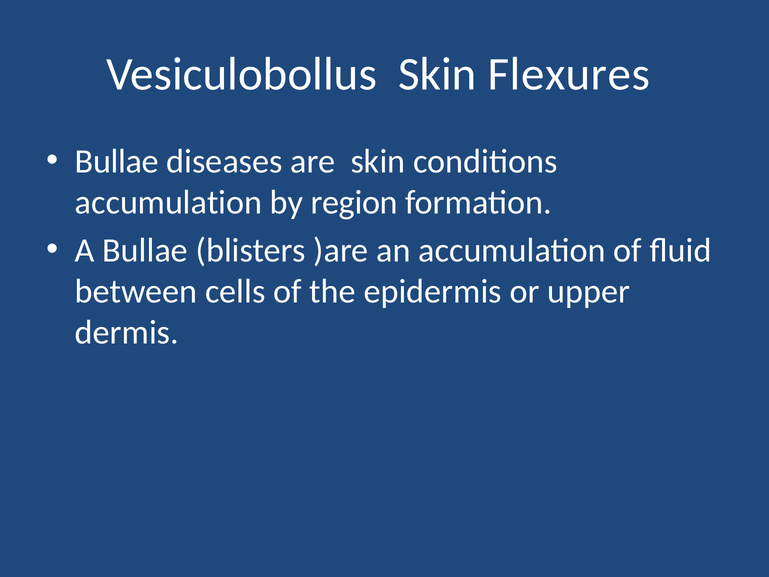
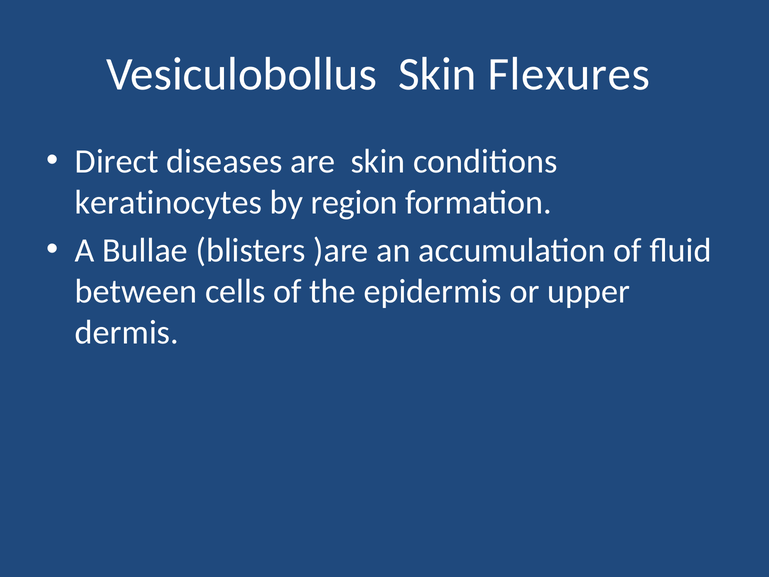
Bullae: Bullae -> Direct (117, 161)
accumulation: accumulation -> keratinocytes (168, 202)
